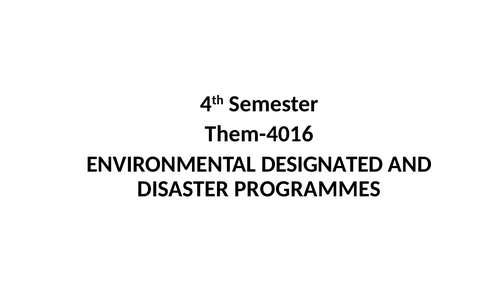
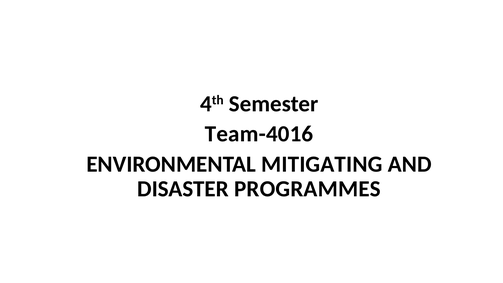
Them-4016: Them-4016 -> Team-4016 (259, 134)
DESIGNATED: DESIGNATED -> MITIGATING (322, 164)
